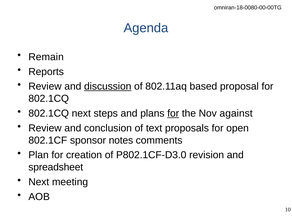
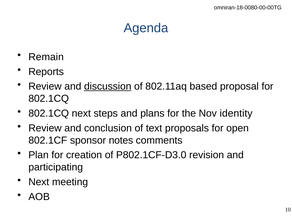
for underline: present -> none (173, 113)
against: against -> identity (236, 113)
spreadsheet: spreadsheet -> participating (56, 167)
